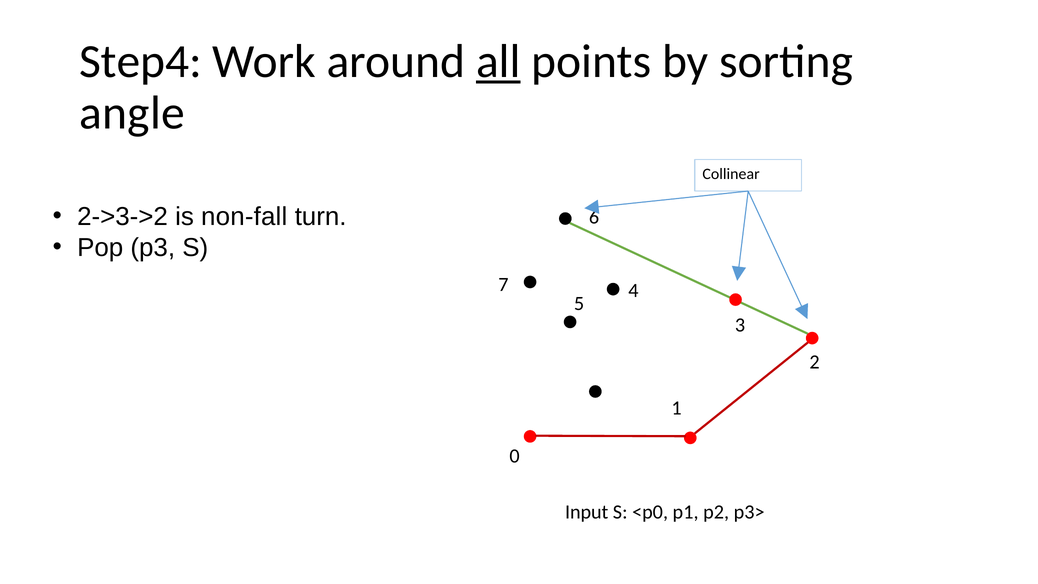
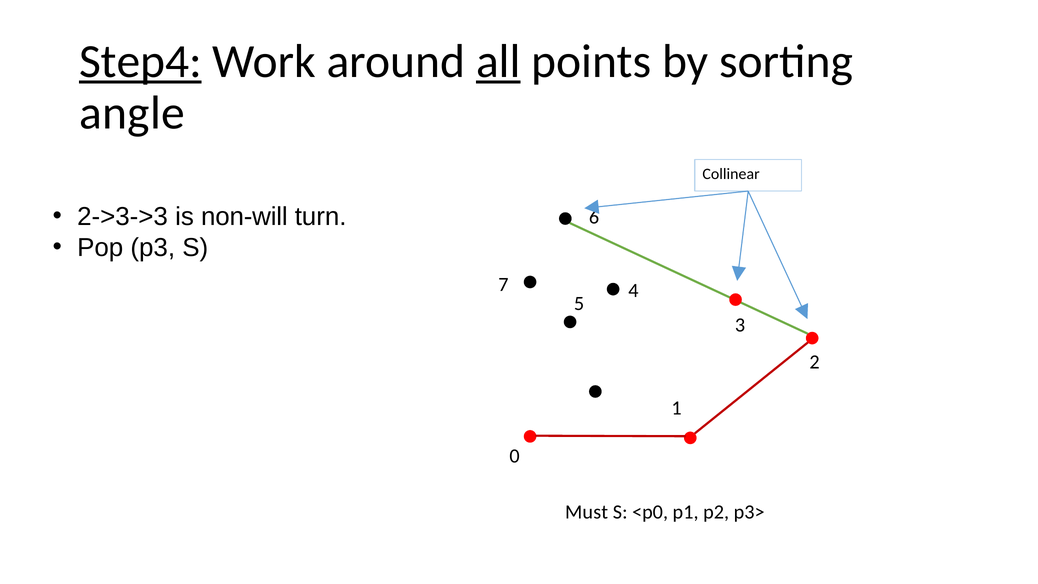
Step4 underline: none -> present (140, 62)
2->3->2: 2->3->2 -> 2->3->3 (123, 217)
non-fall: non-fall -> non-will (244, 217)
Input: Input -> Must (587, 512)
